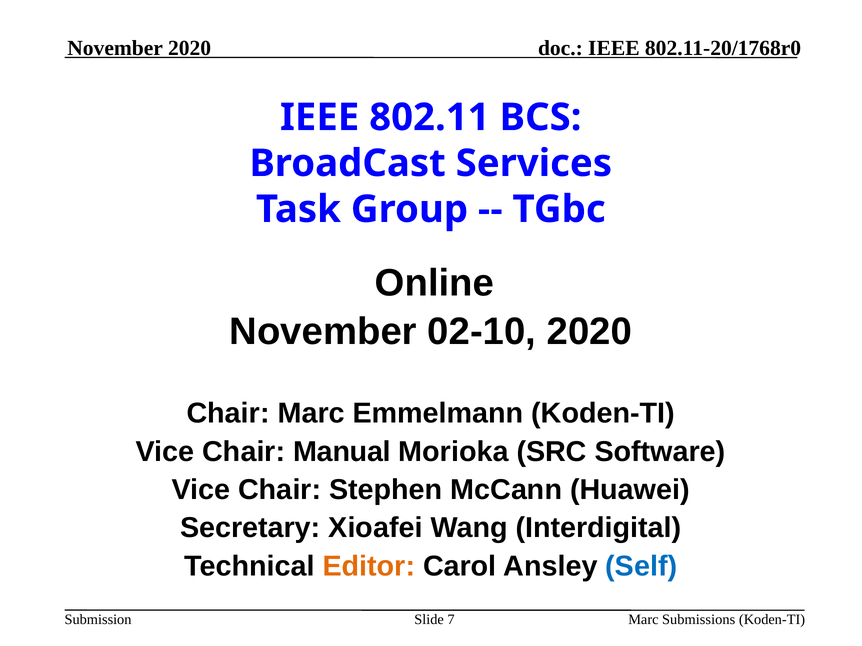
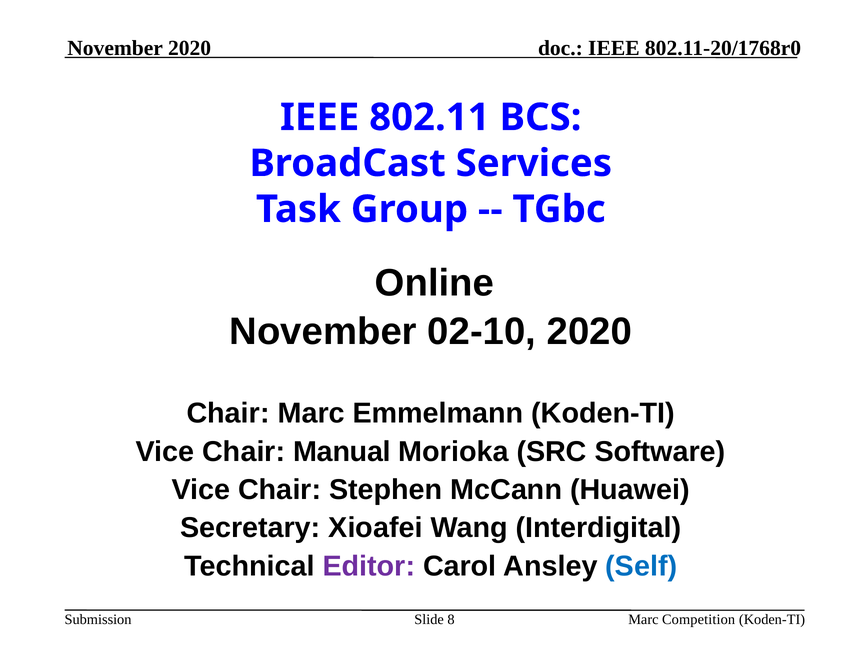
Editor colour: orange -> purple (369, 567)
7: 7 -> 8 (451, 620)
Submissions: Submissions -> Competition (699, 620)
